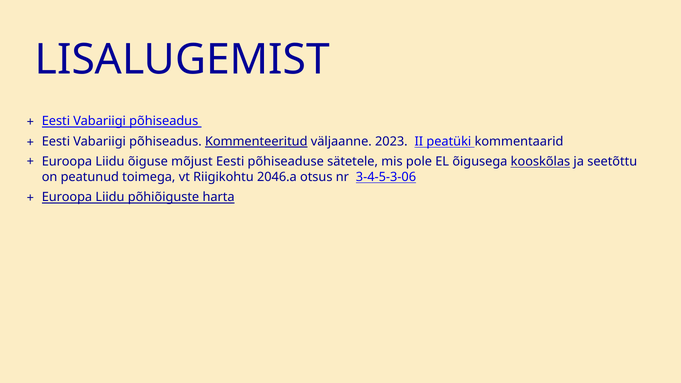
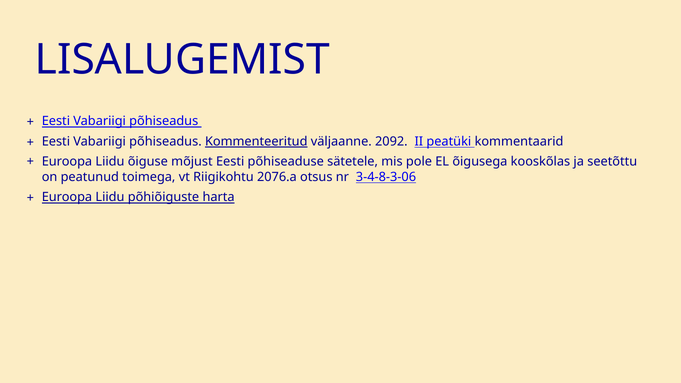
2023: 2023 -> 2092 (391, 141)
kooskõlas underline: present -> none (540, 162)
2046.a: 2046.a -> 2076.a (277, 177)
3-4-5-3-06: 3-4-5-3-06 -> 3-4-8-3-06 (386, 177)
